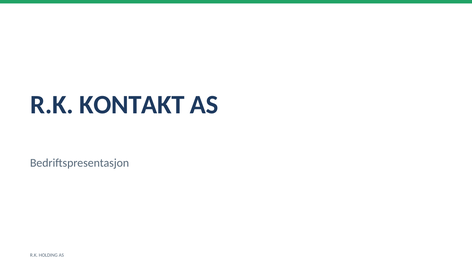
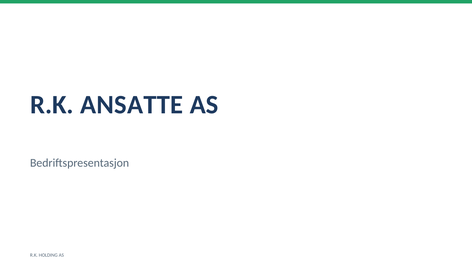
KONTAKT: KONTAKT -> ANSATTE (132, 105)
